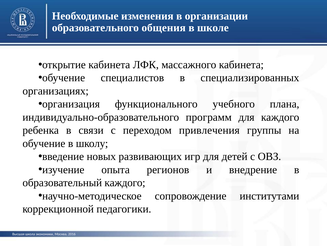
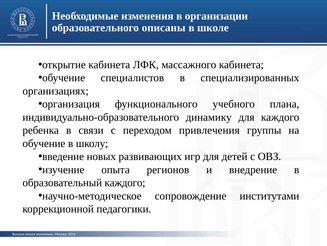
общения: общения -> описаны (164, 28)
программ: программ -> динамику (209, 117)
